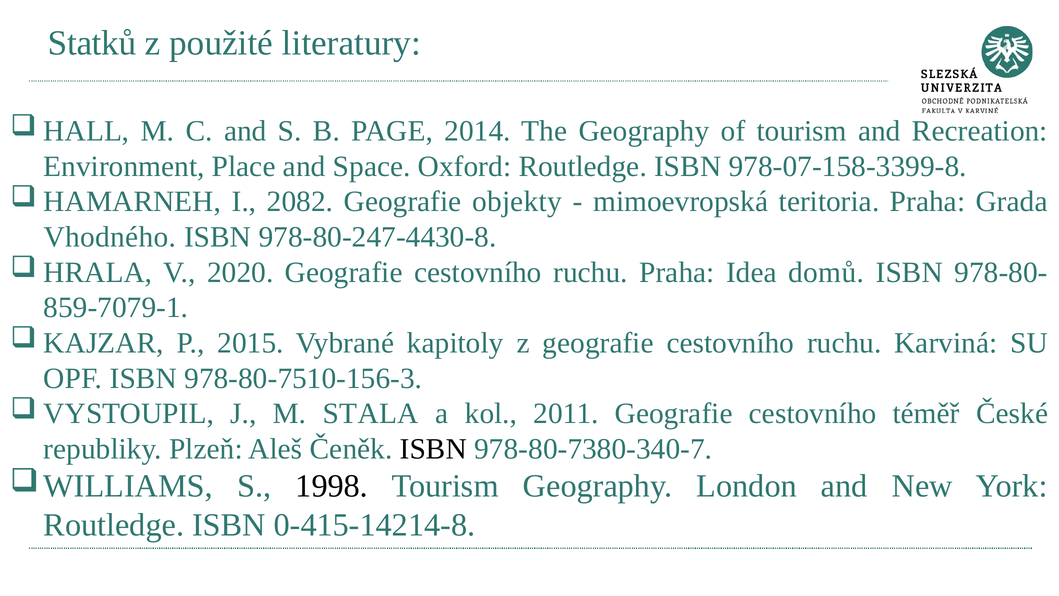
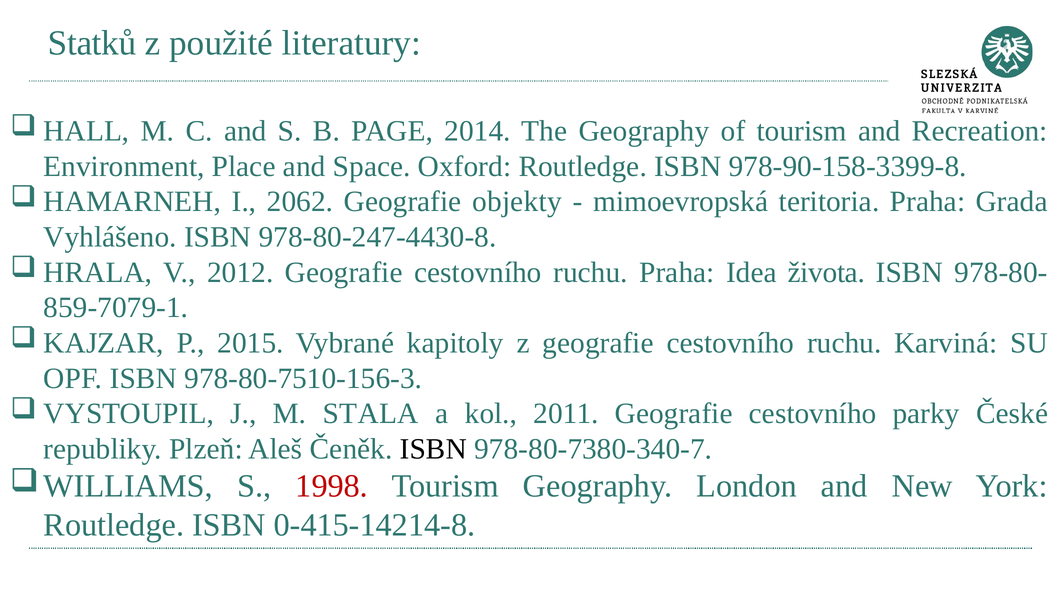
978-07-158-3399-8: 978-07-158-3399-8 -> 978-90-158-3399-8 (848, 166)
2082: 2082 -> 2062 (300, 202)
Vhodného: Vhodného -> Vyhlášeno (110, 237)
2020: 2020 -> 2012 (240, 272)
domů: domů -> života (826, 272)
téměř: téměř -> parky (926, 413)
1998 colour: black -> red (332, 486)
